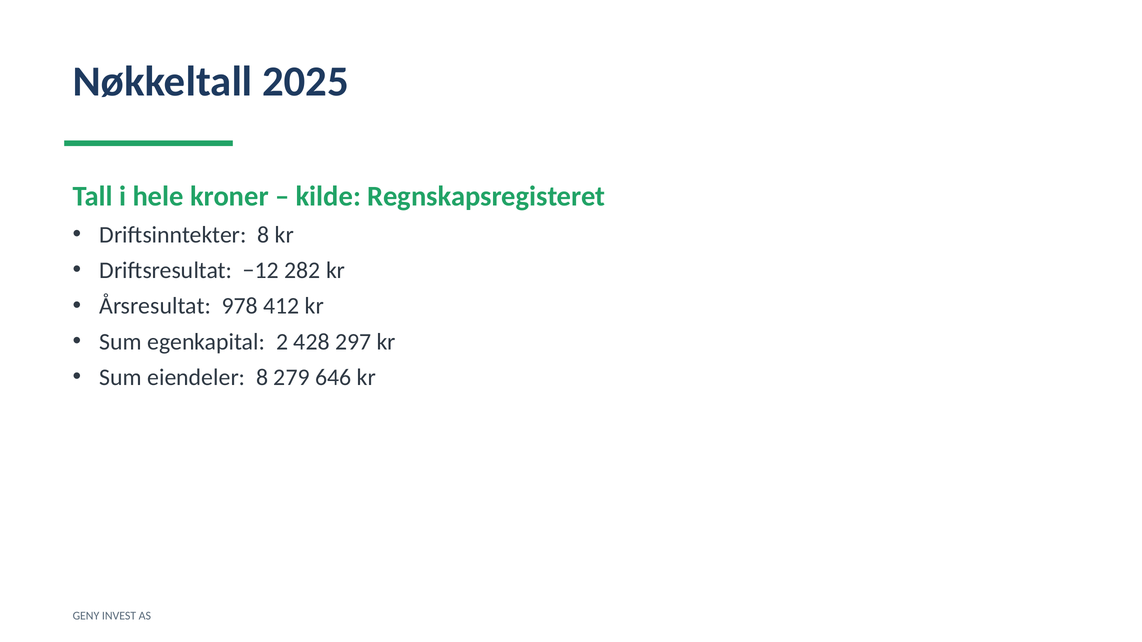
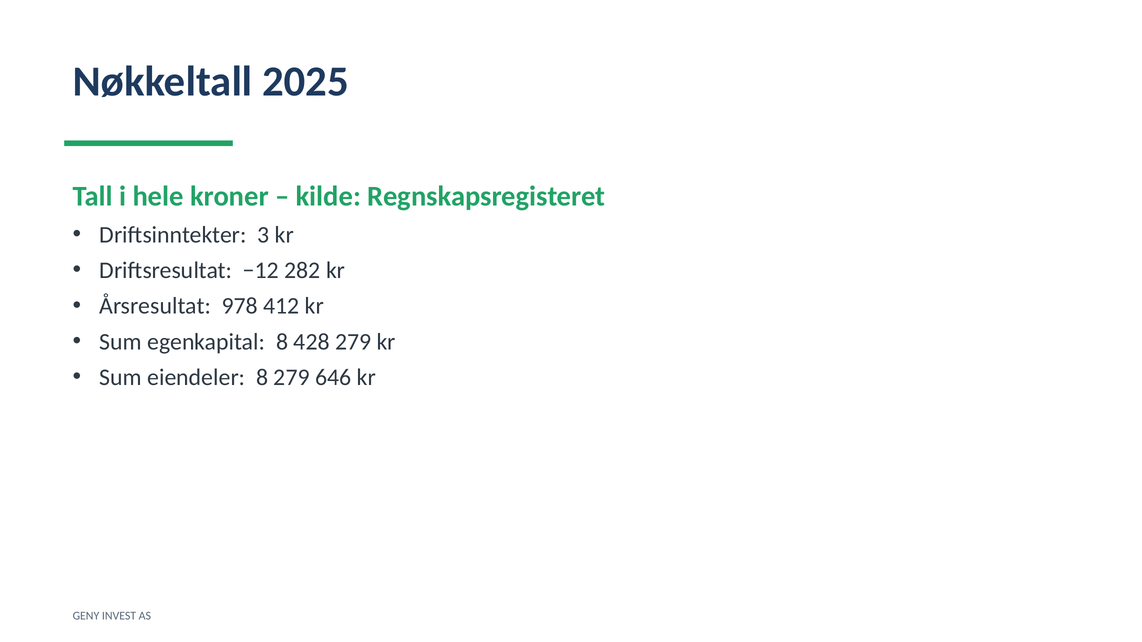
Driftsinntekter 8: 8 -> 3 (263, 235)
egenkapital 2: 2 -> 8 (282, 342)
428 297: 297 -> 279 (353, 342)
